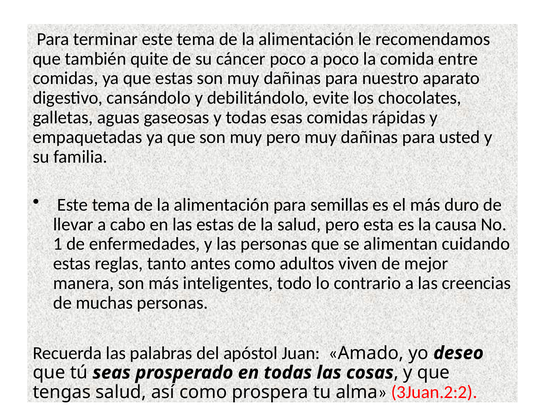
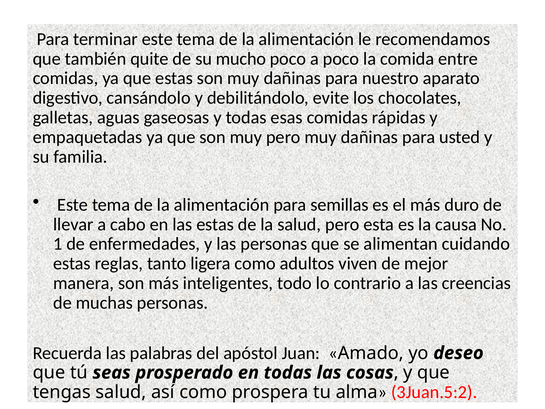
cáncer: cáncer -> mucho (241, 59)
antes: antes -> ligera (211, 263)
3Juan.2:2: 3Juan.2:2 -> 3Juan.5:2 (434, 392)
